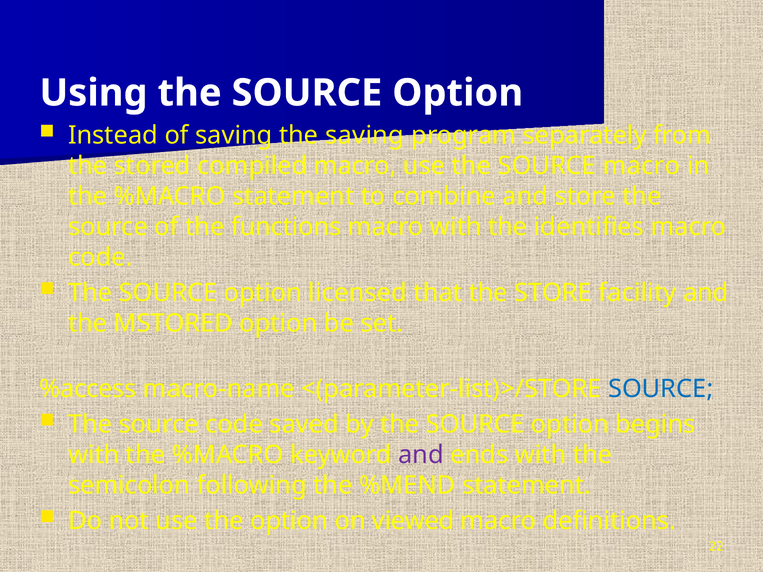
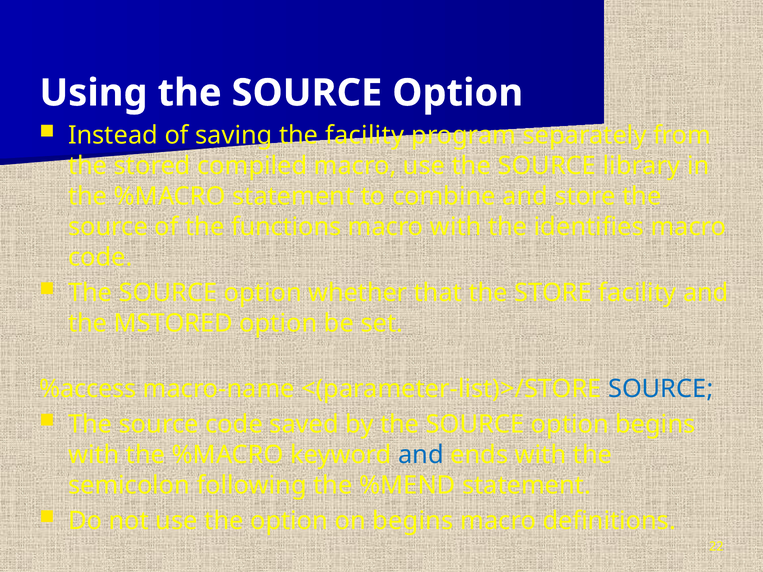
the saving: saving -> facility (365, 135)
SOURCE macro: macro -> library (642, 166)
licensed: licensed -> whether (358, 293)
and colour: purple -> blue (421, 455)
on viewed: viewed -> begins (413, 521)
